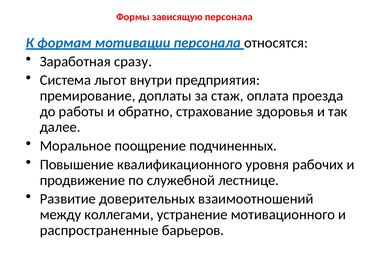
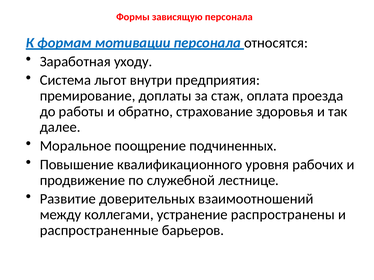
сразу: сразу -> уходу (133, 62)
мотивационного: мотивационного -> распространены (283, 215)
